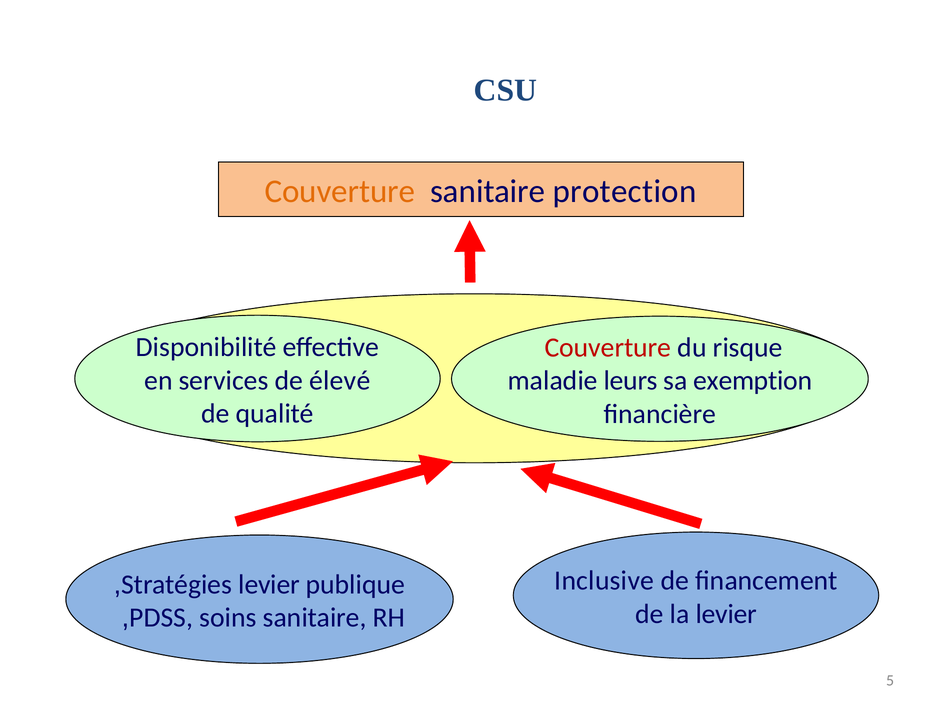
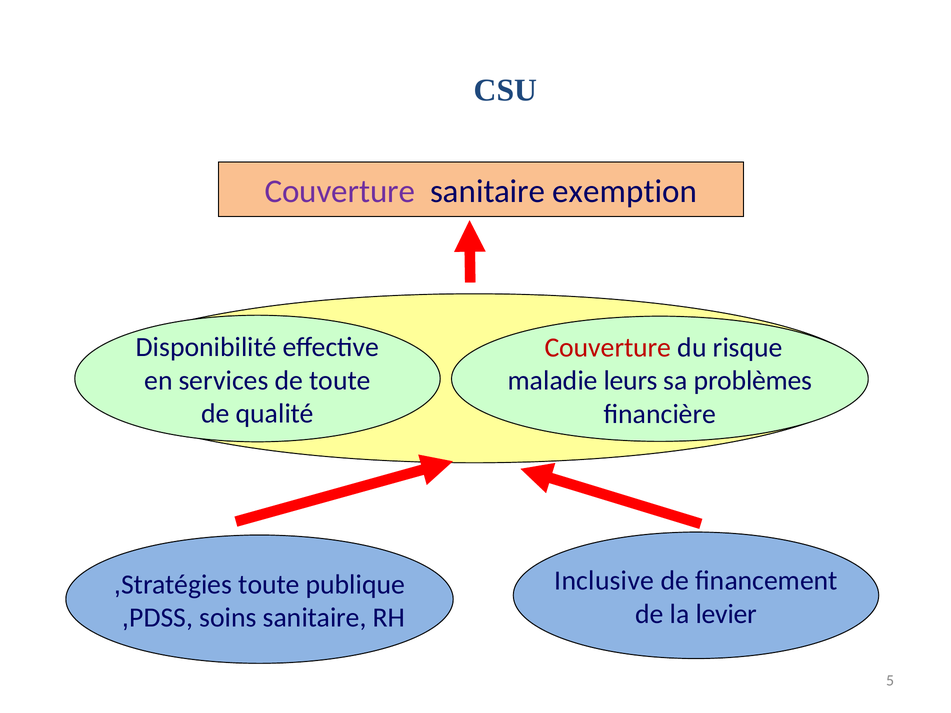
Couverture colour: orange -> purple (340, 191)
protection: protection -> exemption (625, 191)
de élevé: élevé -> toute (340, 381)
exemption: exemption -> problèmes (753, 381)
Stratégies levier: levier -> toute (269, 585)
